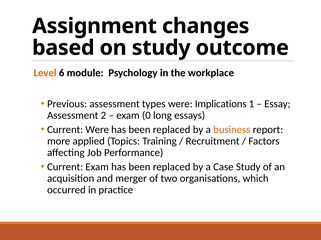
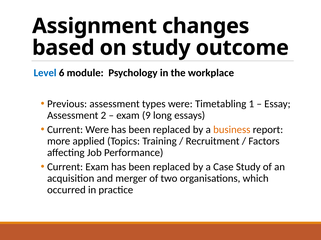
Level colour: orange -> blue (45, 73)
Implications: Implications -> Timetabling (221, 104)
0: 0 -> 9 (146, 116)
